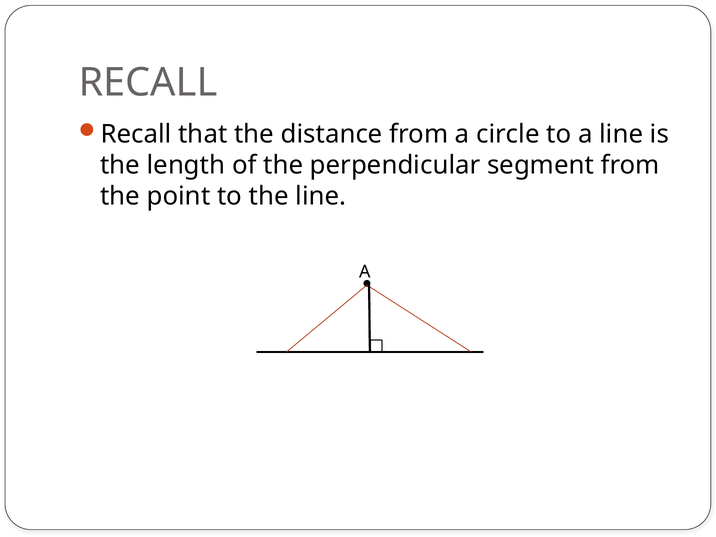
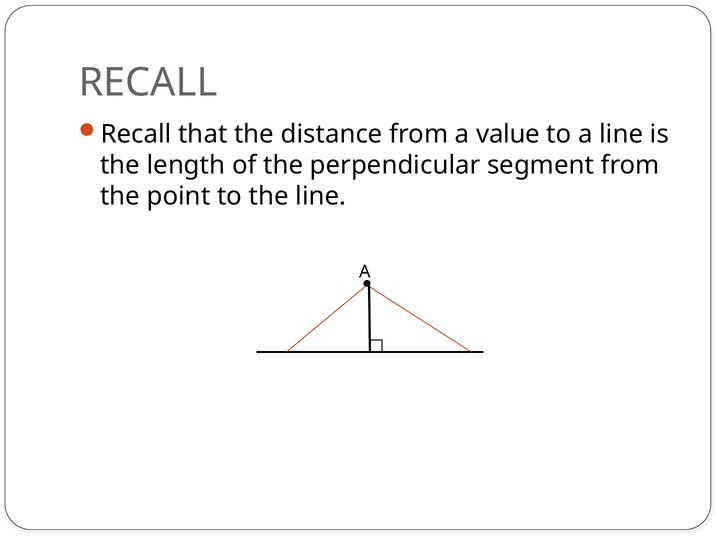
circle: circle -> value (508, 134)
